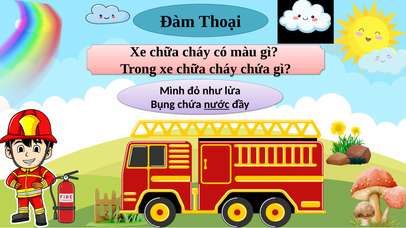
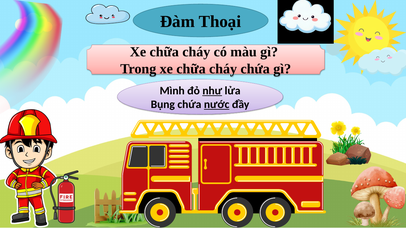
như underline: none -> present (212, 91)
